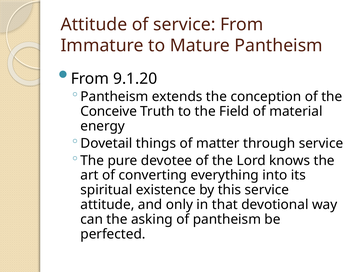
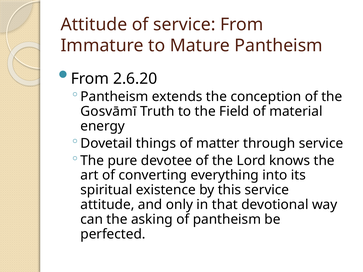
9.1.20: 9.1.20 -> 2.6.20 (135, 79)
Conceive: Conceive -> Gosvāmī (109, 112)
